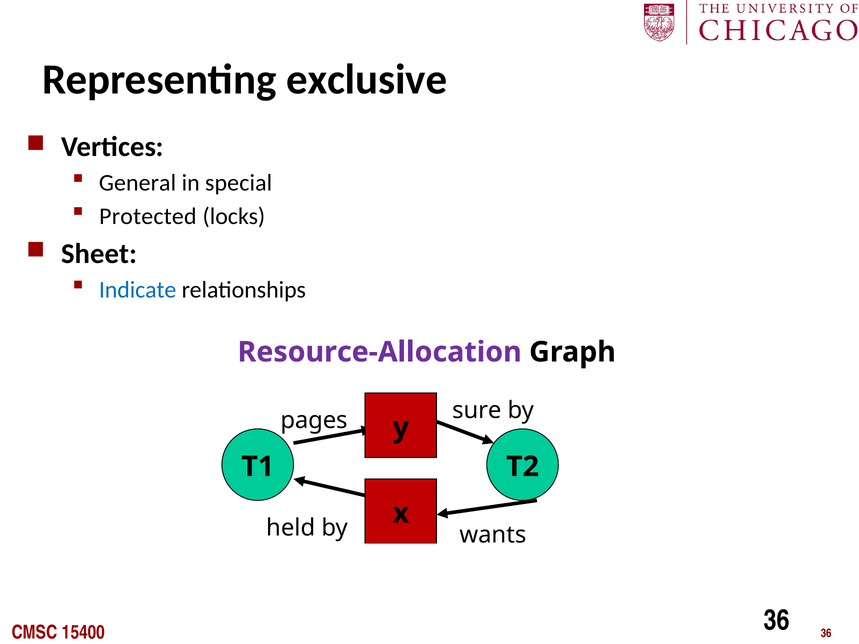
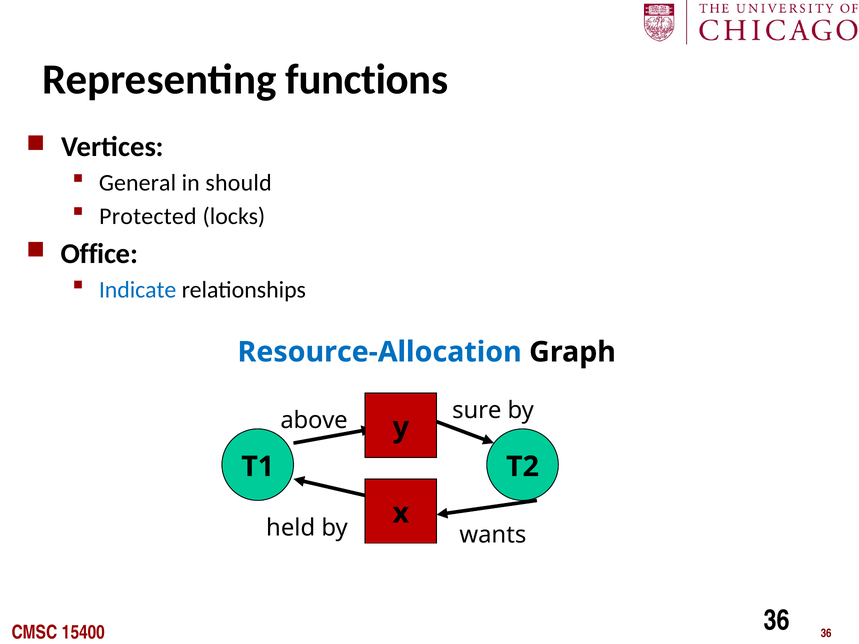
exclusive: exclusive -> functions (367, 80)
special: special -> should (239, 183)
Sheet: Sheet -> Office (99, 254)
Resource-Allocation colour: purple -> blue (380, 352)
pages: pages -> above (314, 421)
